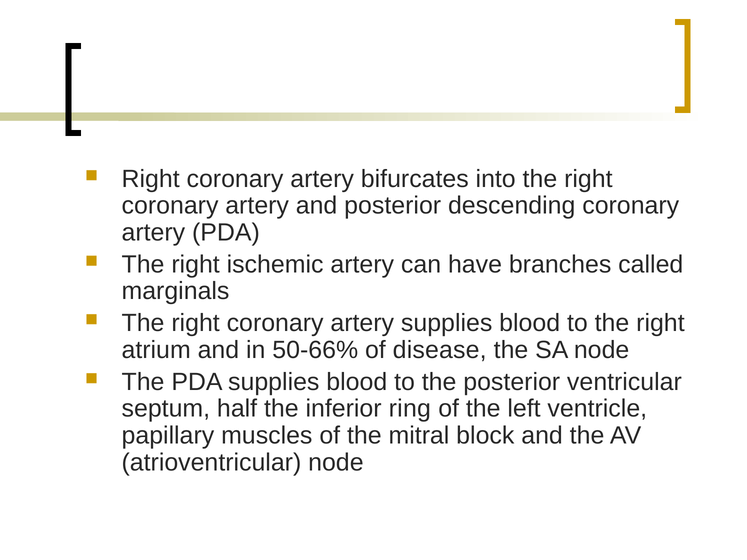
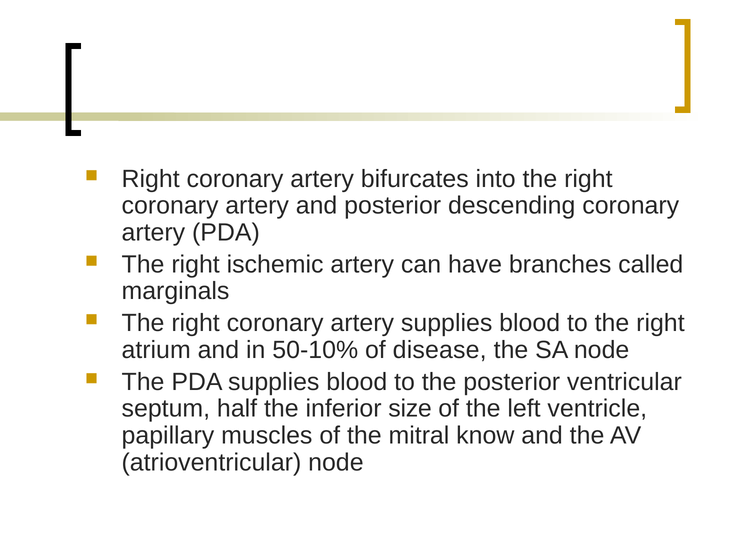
50-66%: 50-66% -> 50-10% (315, 350)
ring: ring -> size (410, 409)
block: block -> know (485, 436)
